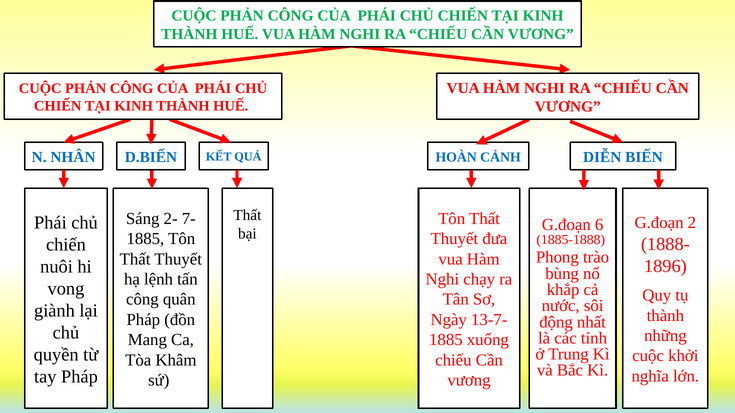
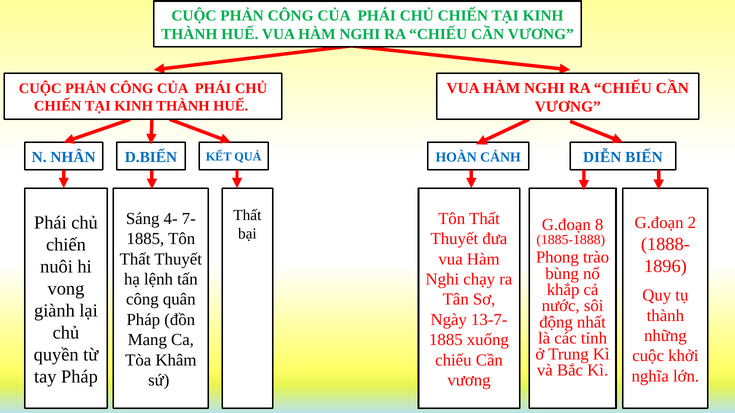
2-: 2- -> 4- (171, 219)
6: 6 -> 8 (599, 225)
